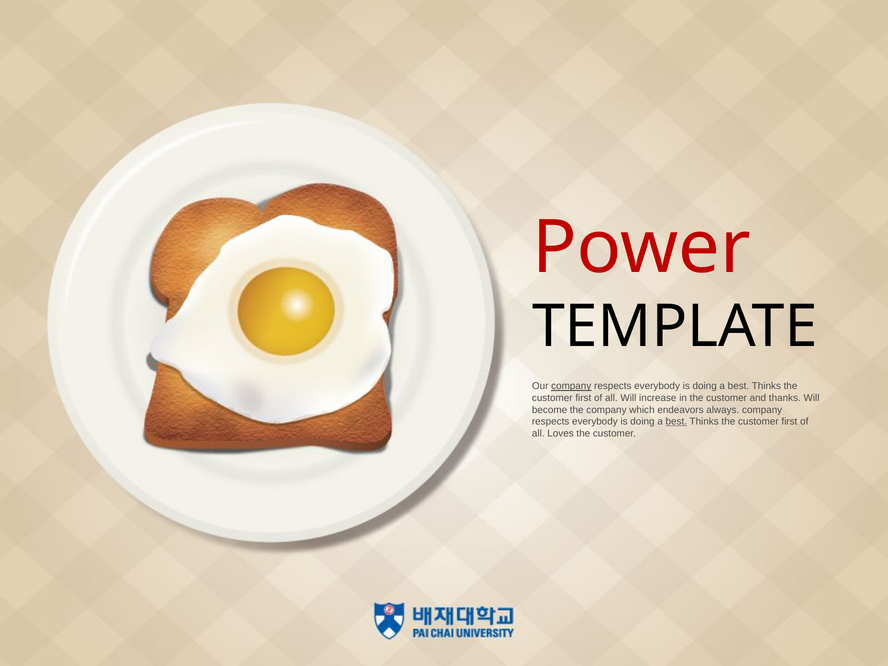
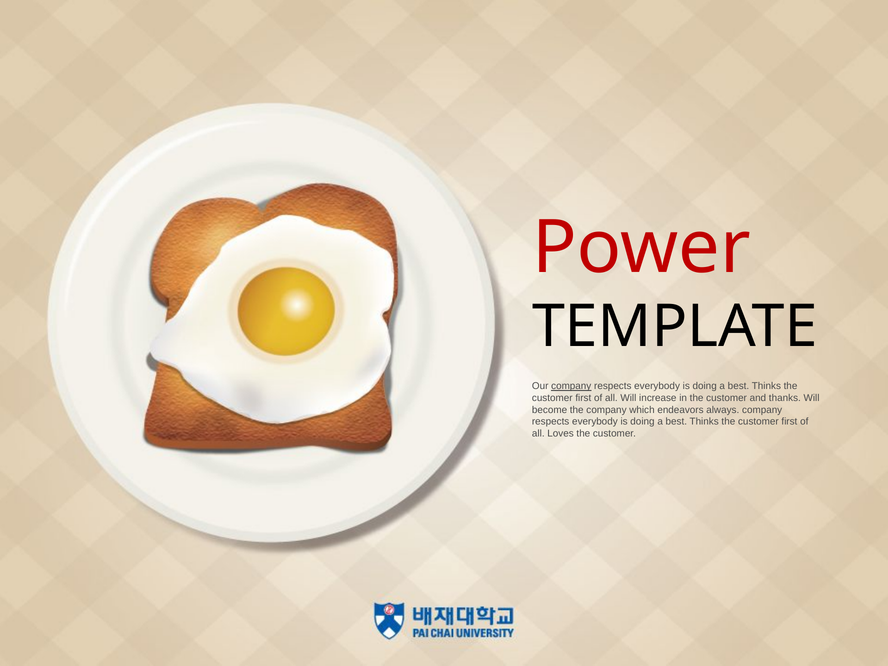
best underline: present -> none (676, 422)
